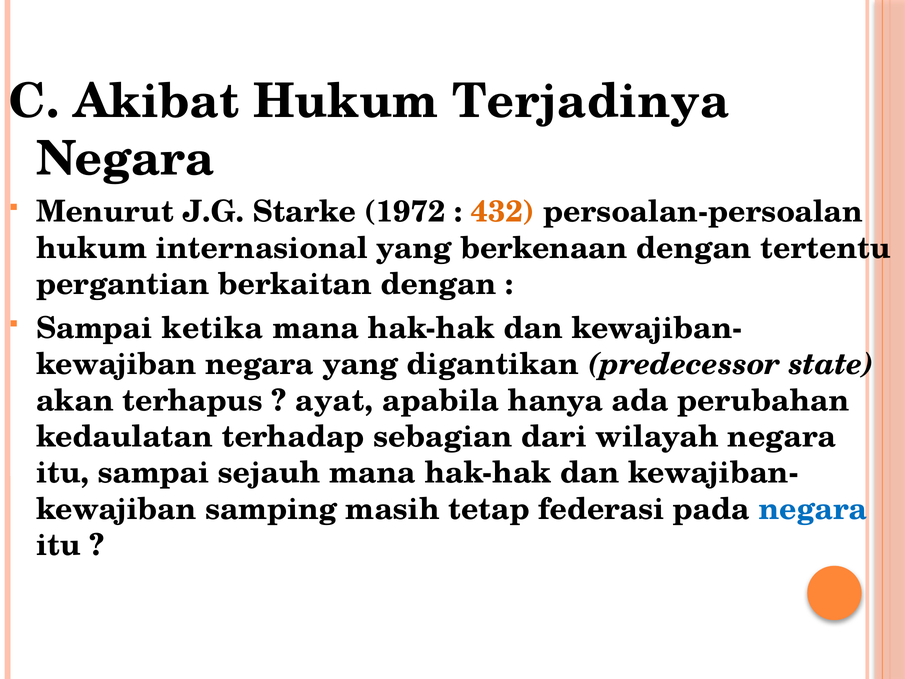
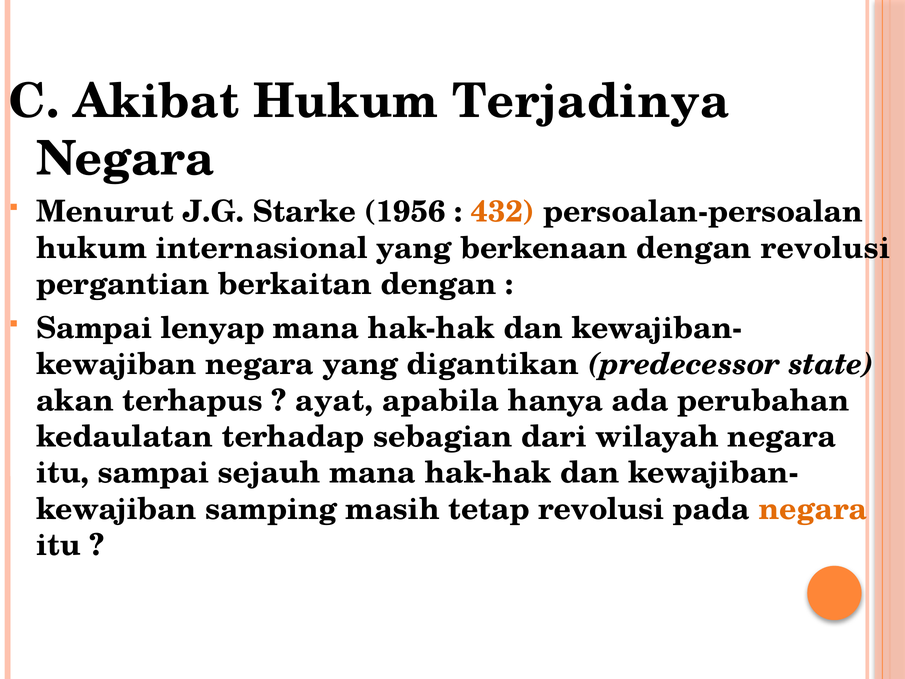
1972: 1972 -> 1956 (405, 212)
dengan tertentu: tertentu -> revolusi (826, 248)
ketika: ketika -> lenyap (213, 328)
tetap federasi: federasi -> revolusi (601, 509)
negara colour: blue -> orange (813, 509)
